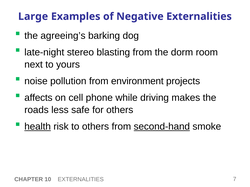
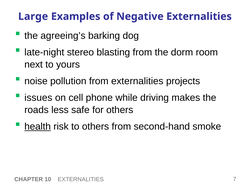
from environment: environment -> externalities (137, 81)
affects: affects -> issues (38, 98)
second-hand underline: present -> none (162, 127)
